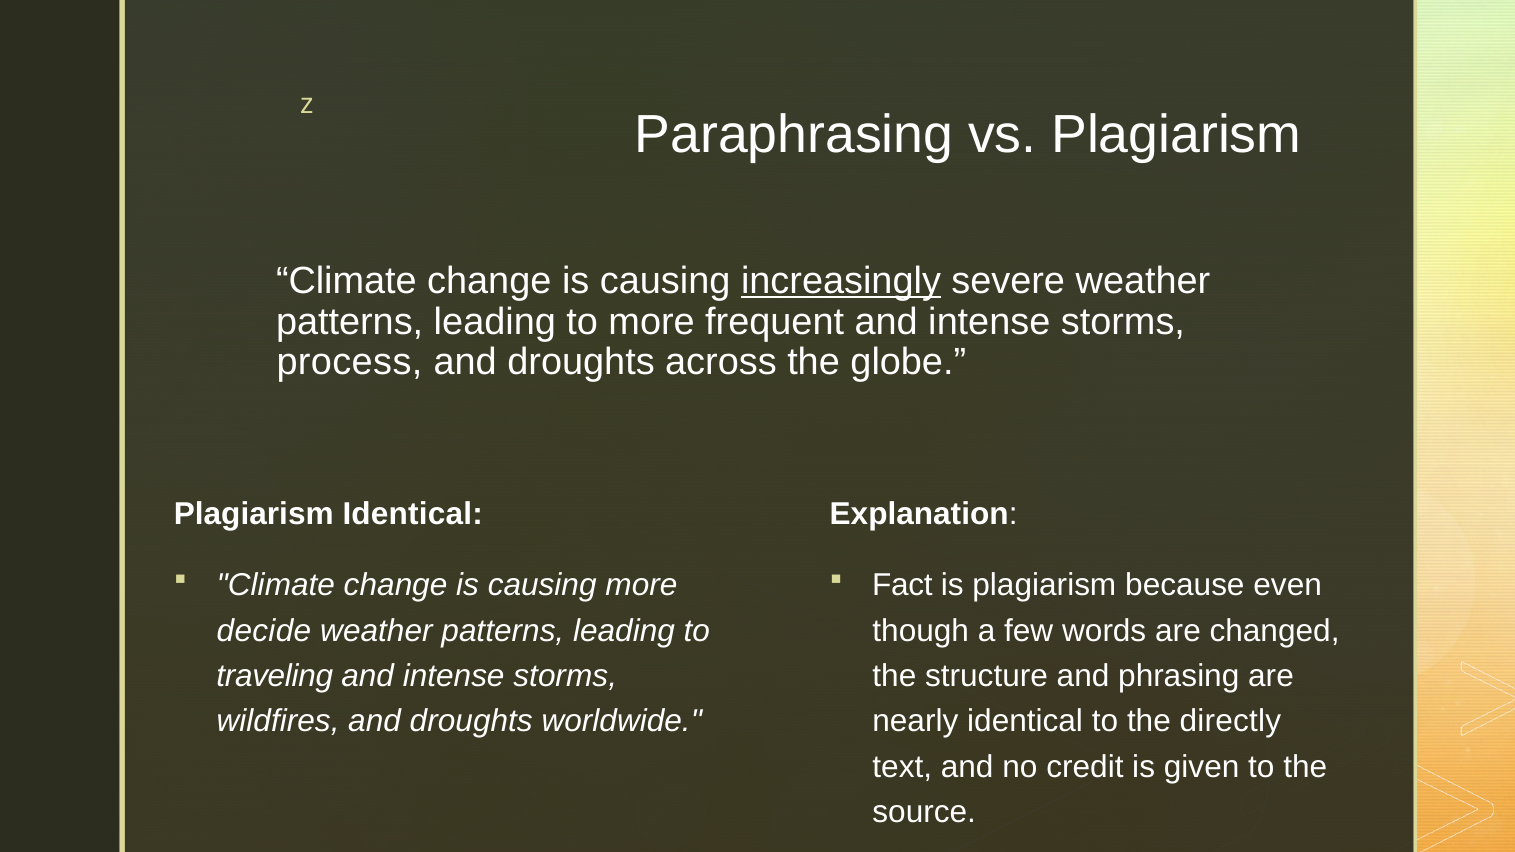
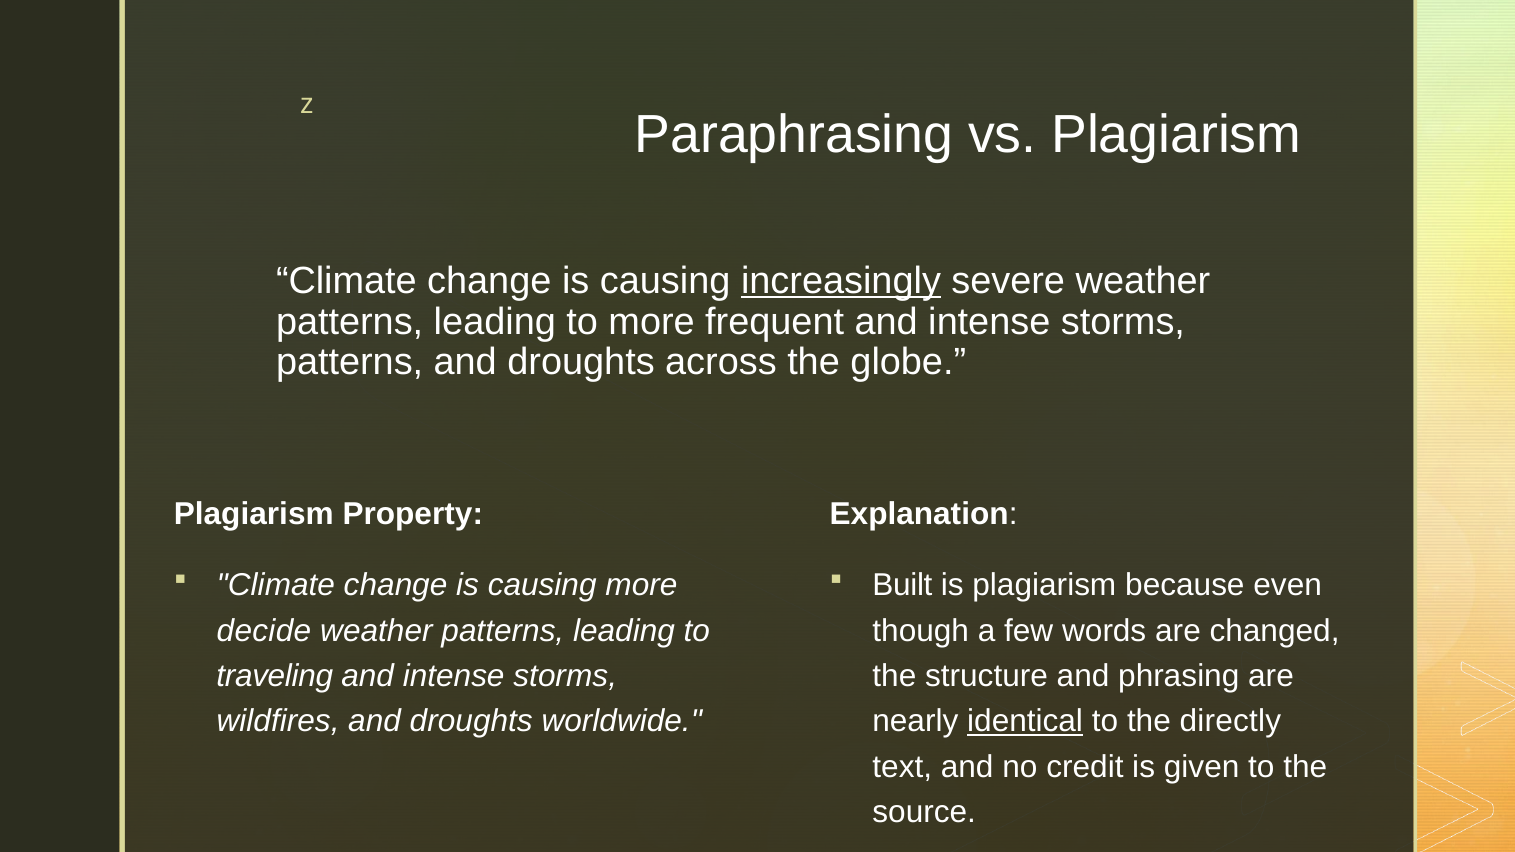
process: process -> patterns (350, 362)
Plagiarism Identical: Identical -> Property (413, 515)
Fact: Fact -> Built (902, 585)
identical underline: none -> present (1025, 722)
